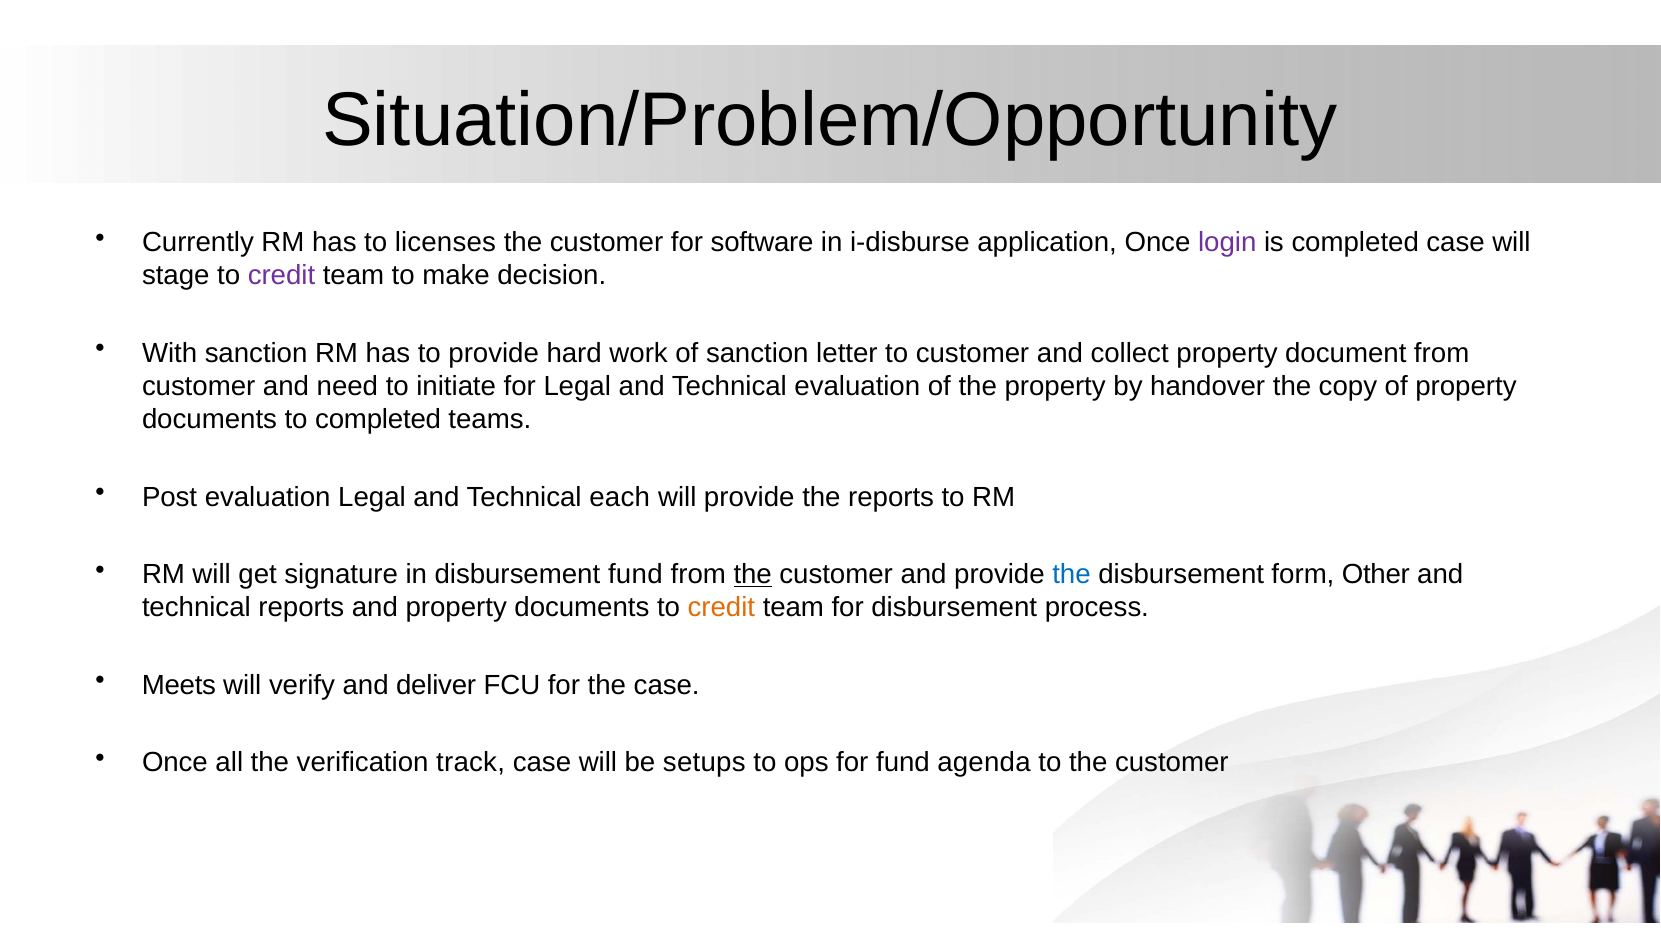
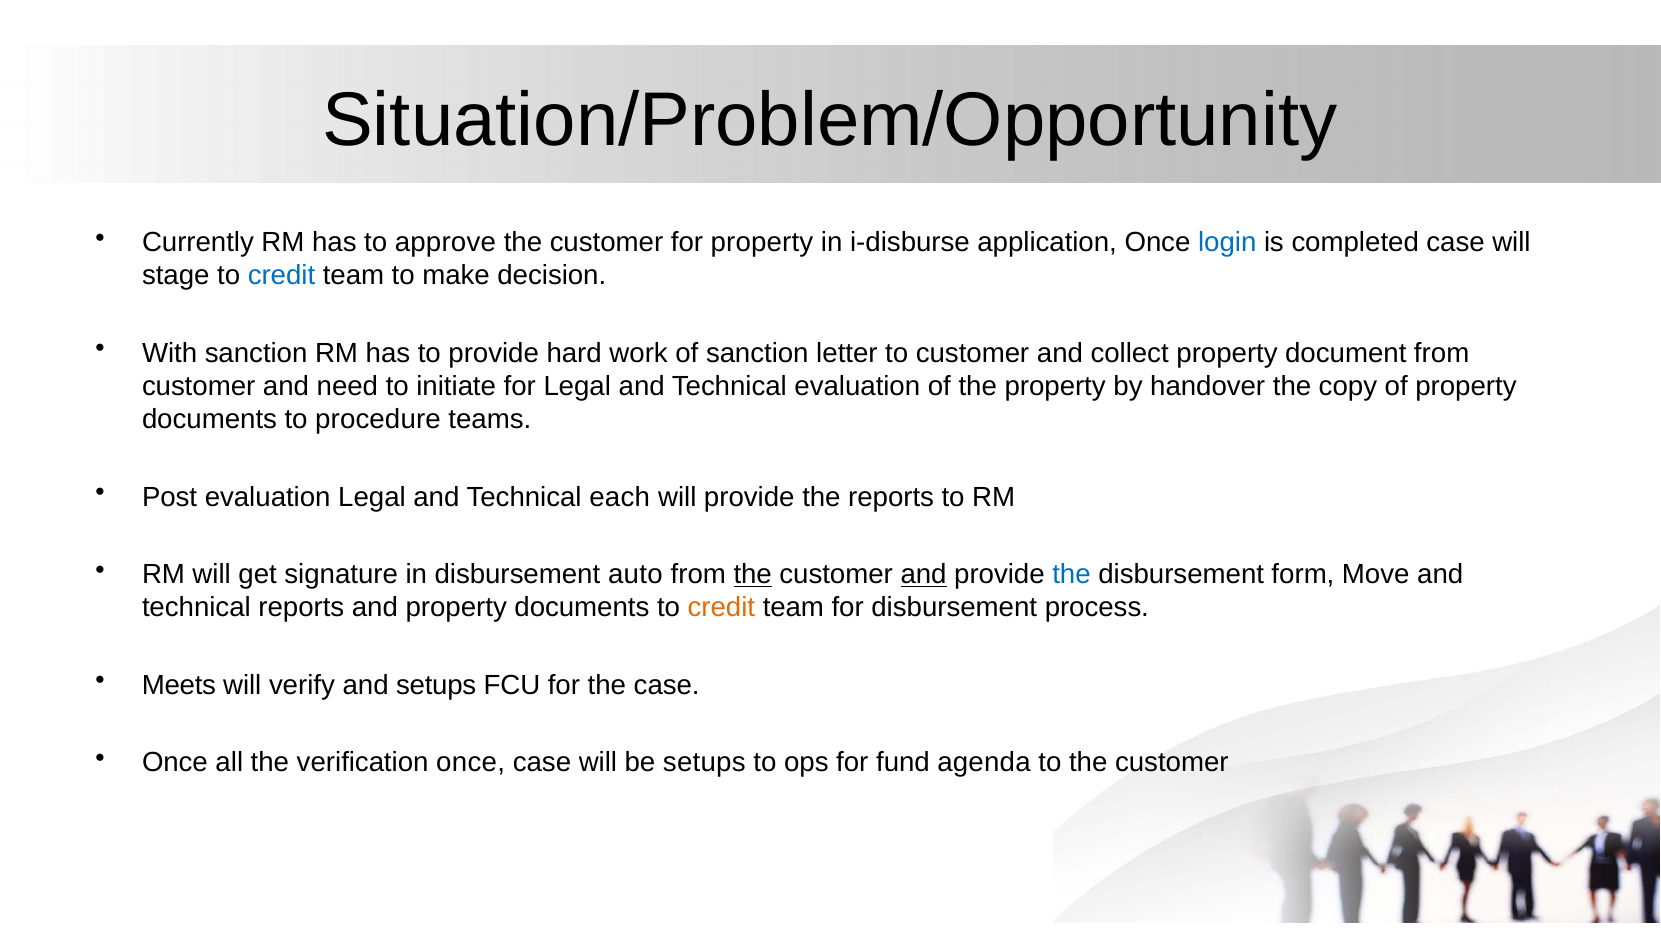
licenses: licenses -> approve (445, 243)
for software: software -> property (762, 243)
login colour: purple -> blue (1227, 243)
credit colour: purple -> blue (281, 276)
to completed: completed -> procedure (378, 420)
disbursement fund: fund -> auto (635, 575)
and underline: none -> present (924, 575)
Other: Other -> Move (1376, 575)
and deliver: deliver -> setups (436, 685)
verification track: track -> once (471, 763)
